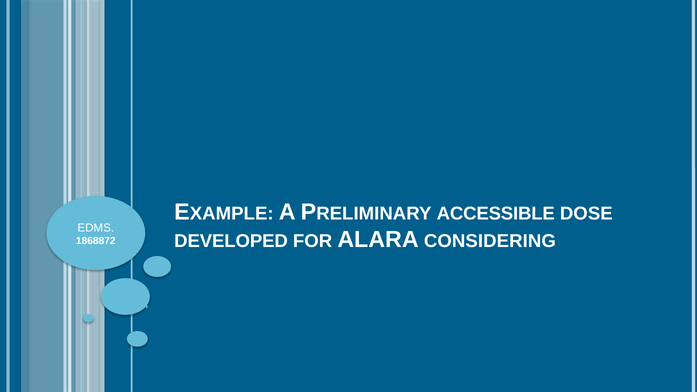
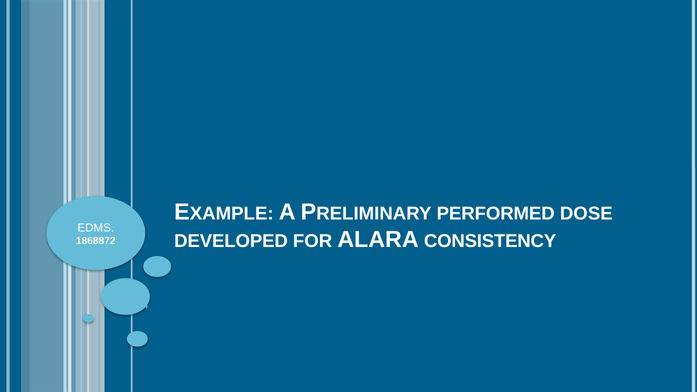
ACCESSIBLE: ACCESSIBLE -> PERFORMED (496, 214)
CONSIDERING: CONSIDERING -> CONSISTENCY (490, 241)
